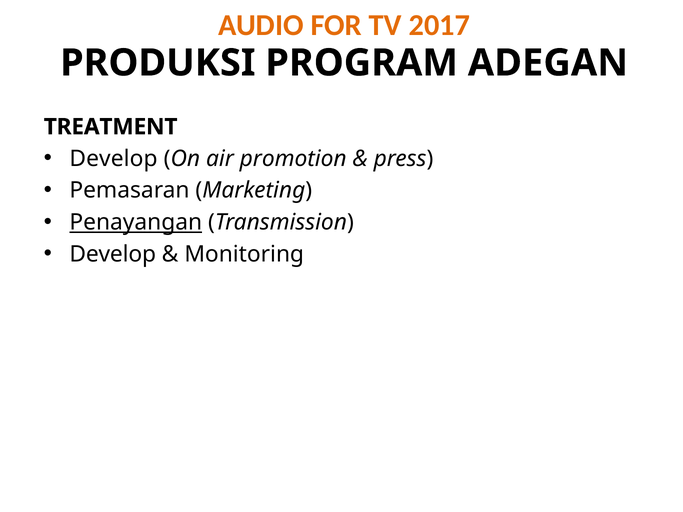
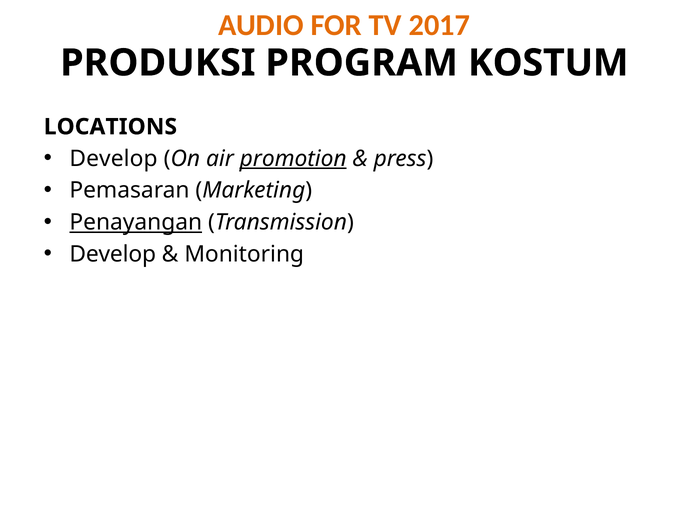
ADEGAN: ADEGAN -> KOSTUM (548, 63)
TREATMENT: TREATMENT -> LOCATIONS (110, 127)
promotion underline: none -> present (293, 159)
